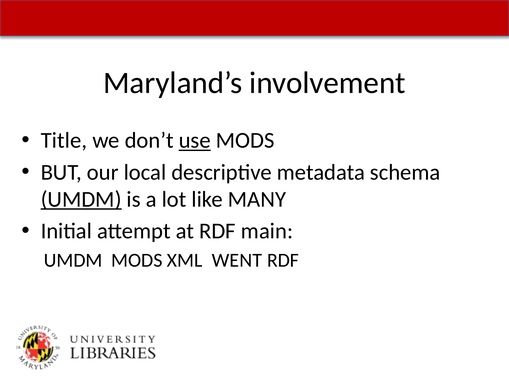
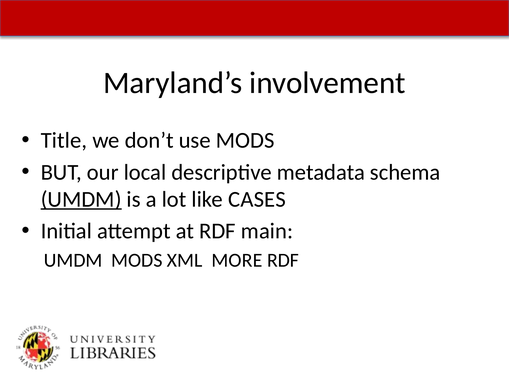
use underline: present -> none (195, 140)
MANY: MANY -> CASES (257, 199)
WENT: WENT -> MORE (237, 260)
